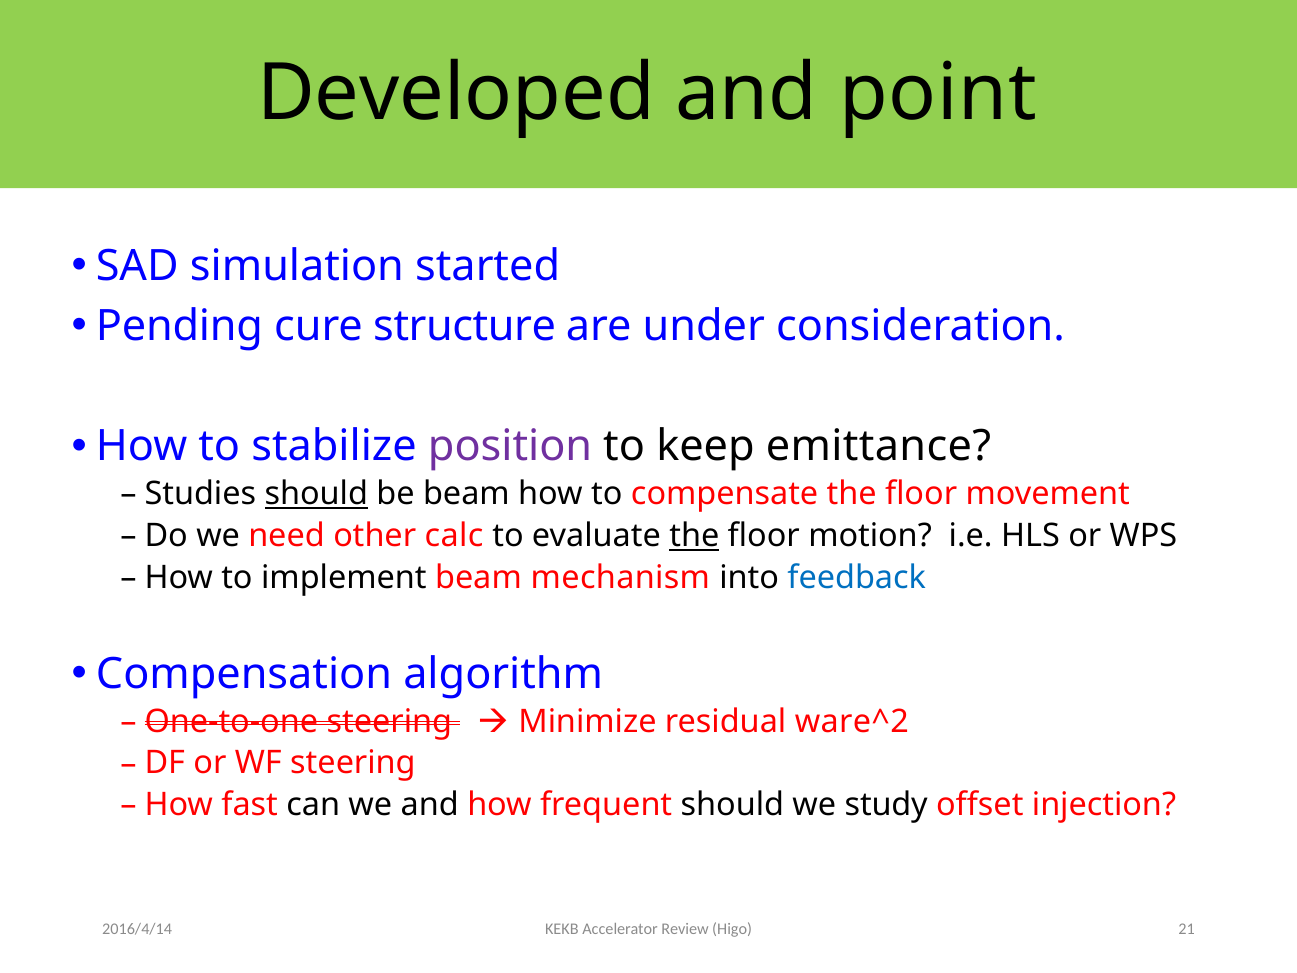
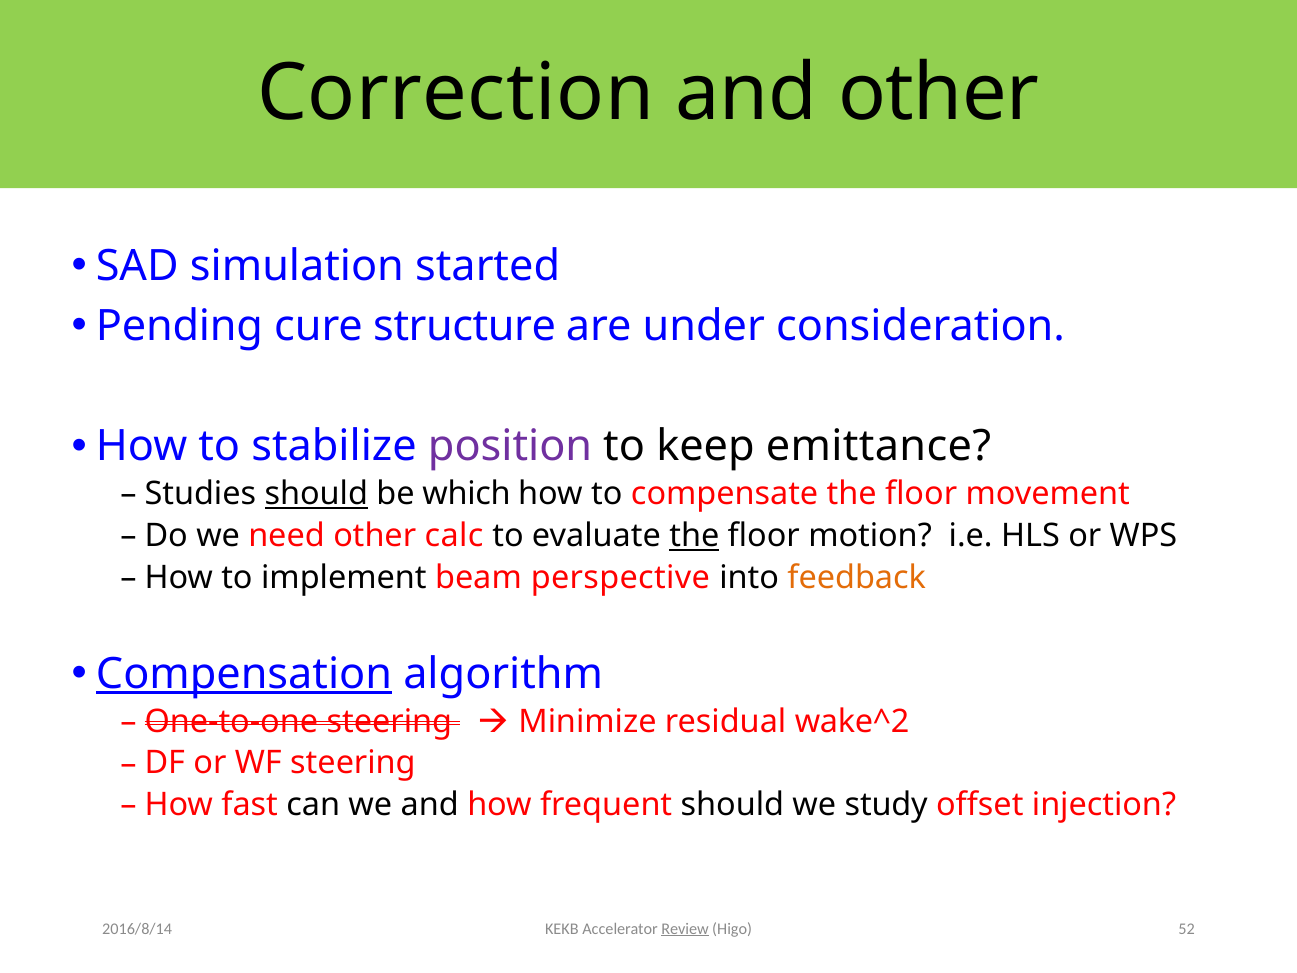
Developed: Developed -> Correction (456, 94)
and point: point -> other (939, 94)
be beam: beam -> which (467, 494)
mechanism: mechanism -> perspective (620, 578)
feedback colour: blue -> orange (857, 578)
Compensation underline: none -> present (244, 674)
ware^2: ware^2 -> wake^2 (852, 721)
2016/4/14: 2016/4/14 -> 2016/8/14 (137, 929)
Review underline: none -> present (685, 929)
21: 21 -> 52 (1187, 929)
